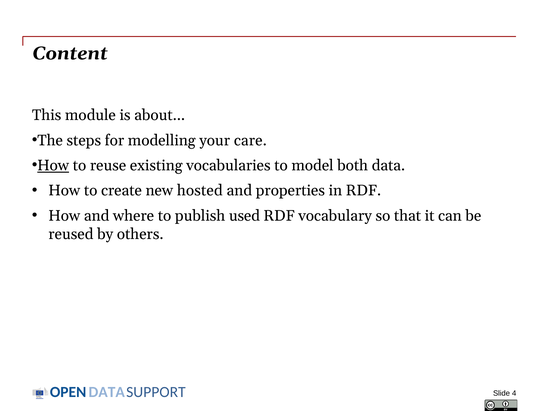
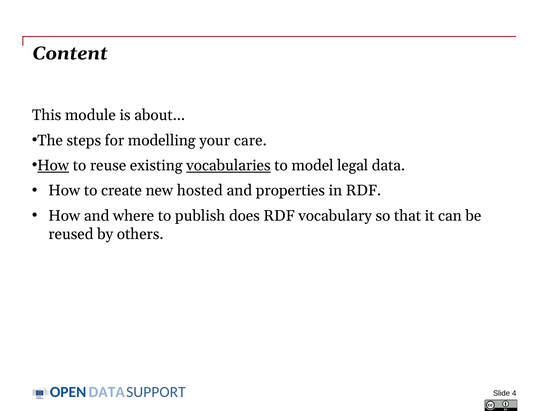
vocabularies underline: none -> present (228, 166)
both: both -> legal (353, 166)
used: used -> does (244, 216)
